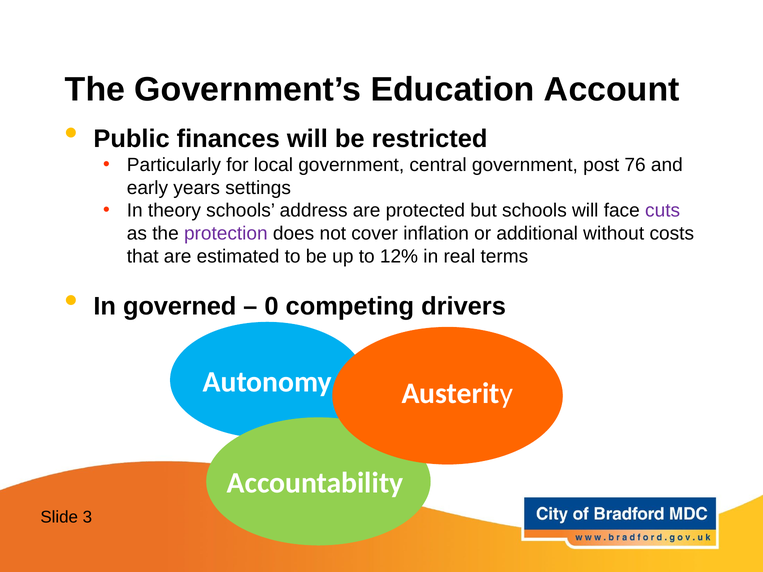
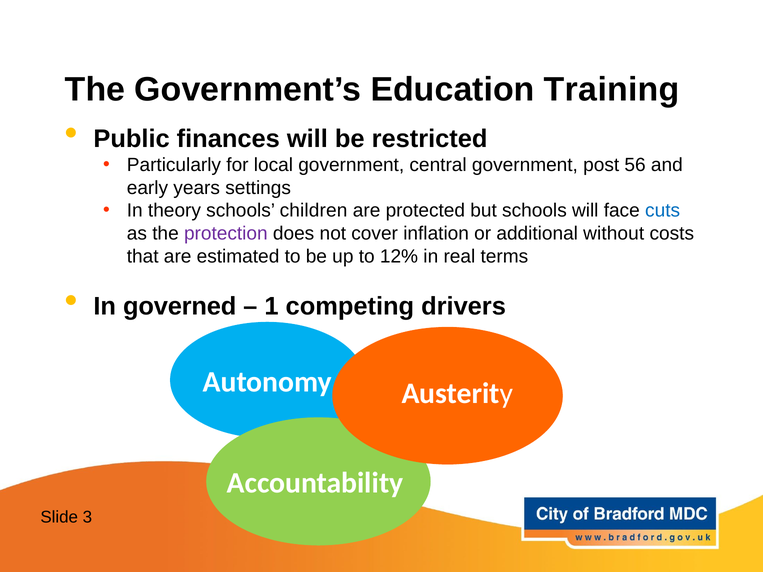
Account: Account -> Training (612, 90)
76: 76 -> 56 (635, 165)
address: address -> children (314, 211)
cuts colour: purple -> blue (663, 211)
0: 0 -> 1 (272, 307)
